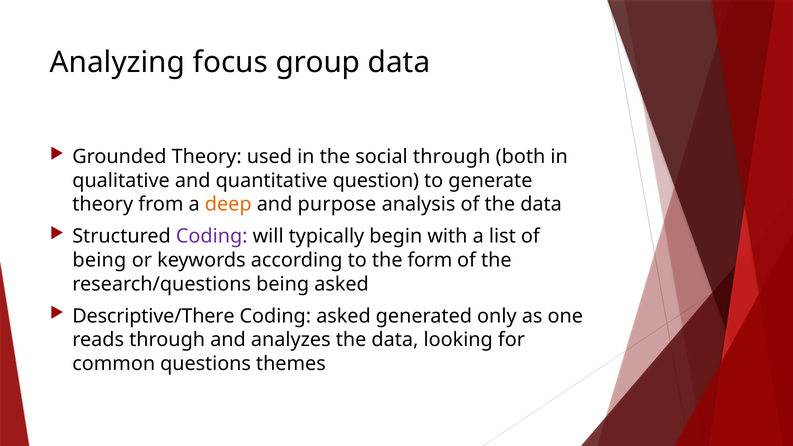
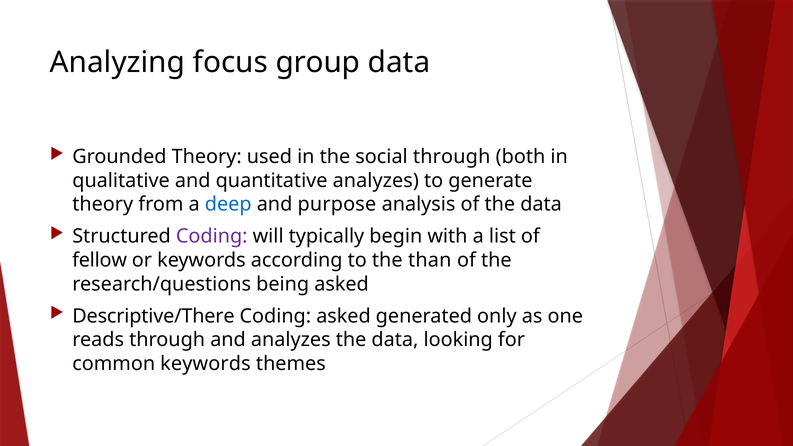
quantitative question: question -> analyzes (376, 181)
deep colour: orange -> blue (228, 204)
being: being -> fellow (100, 260)
form: form -> than (430, 260)
common questions: questions -> keywords (205, 364)
